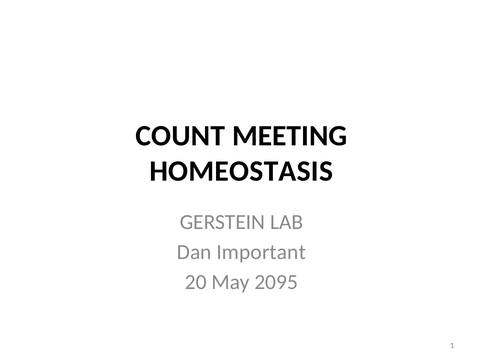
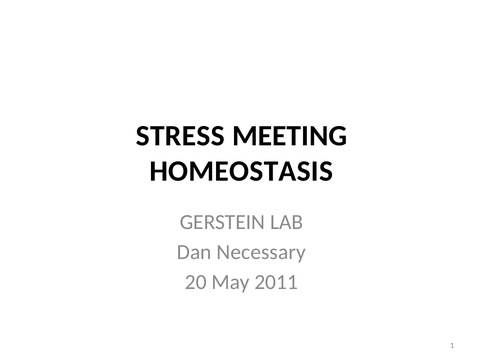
COUNT: COUNT -> STRESS (180, 136)
Important: Important -> Necessary (261, 252)
2095: 2095 -> 2011 (276, 282)
